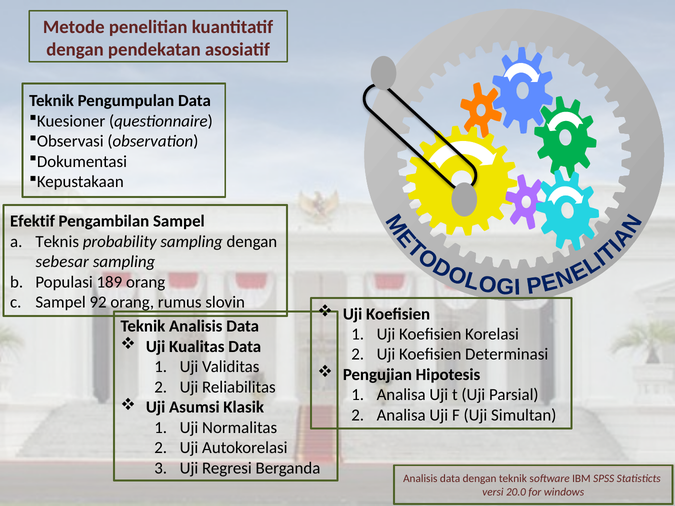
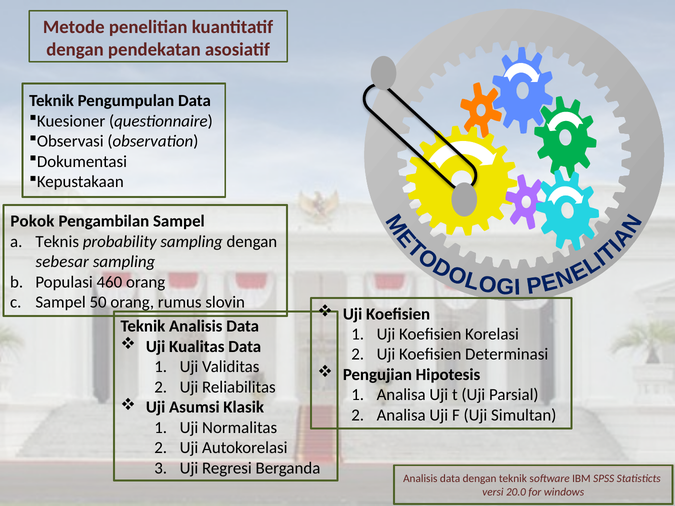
Efektif: Efektif -> Pokok (32, 221)
189: 189 -> 460 (109, 282)
92: 92 -> 50 (98, 302)
